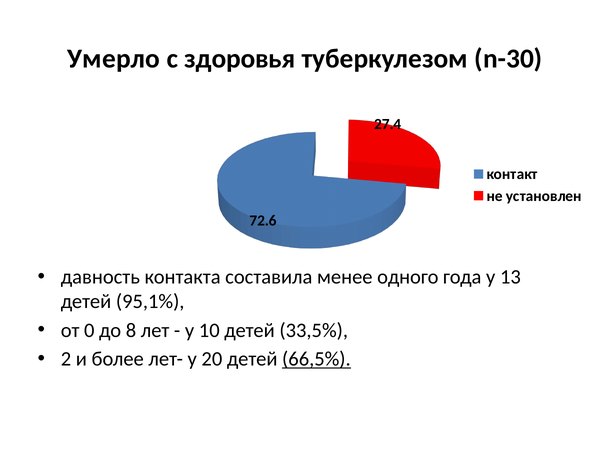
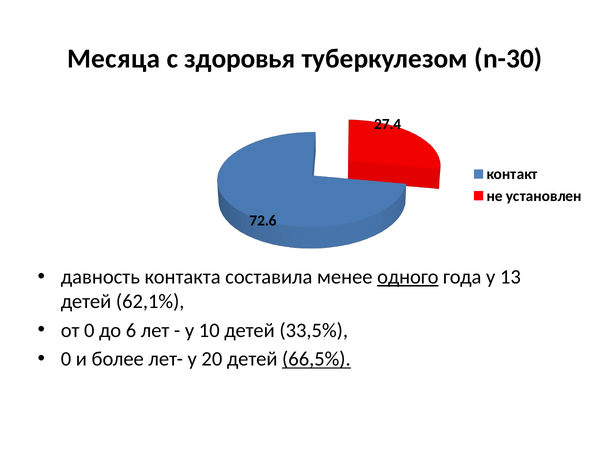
Умерло: Умерло -> Месяца (114, 59)
одного underline: none -> present (408, 277)
95,1%: 95,1% -> 62,1% (150, 302)
8: 8 -> 6 (131, 330)
2: 2 -> 0 (66, 359)
